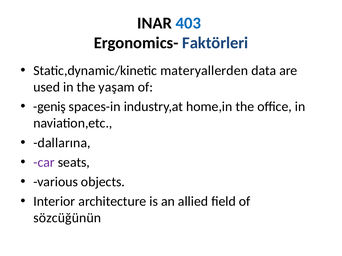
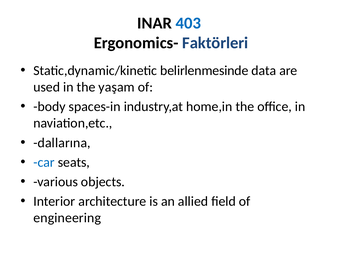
materyallerden: materyallerden -> belirlenmesinde (204, 71)
geniş: geniş -> body (49, 107)
car colour: purple -> blue (44, 163)
sözcüğünün: sözcüğünün -> engineering (67, 218)
